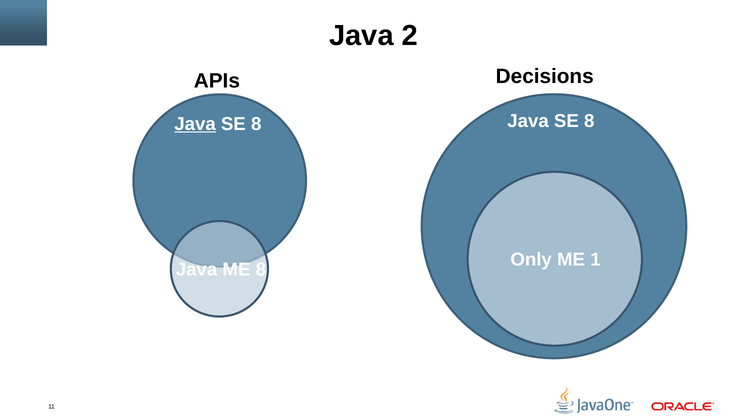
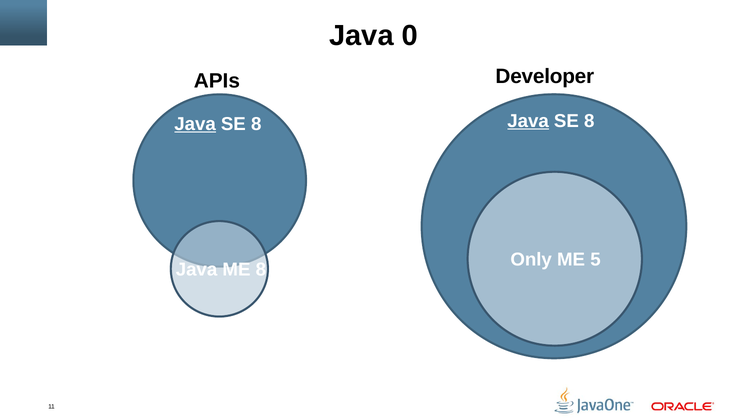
2: 2 -> 0 (410, 36)
Decisions: Decisions -> Developer (545, 76)
Java underline: none -> present (528, 121)
1: 1 -> 5 (595, 260)
